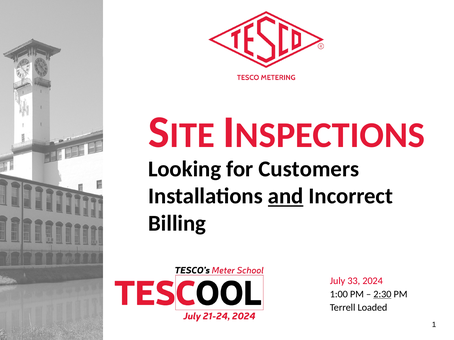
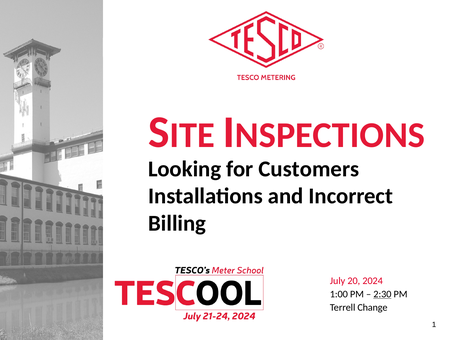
and underline: present -> none (286, 196)
33: 33 -> 20 (354, 281)
Loaded: Loaded -> Change (372, 308)
